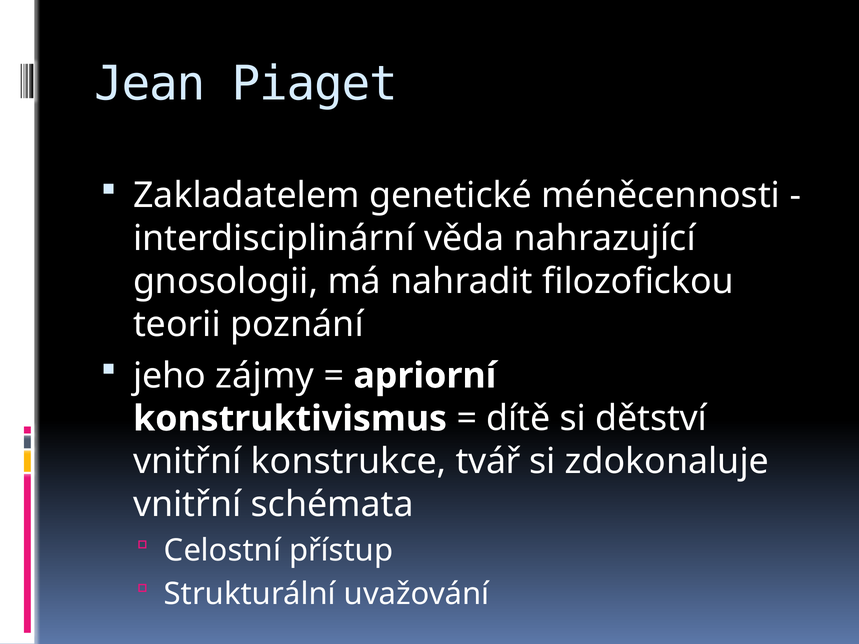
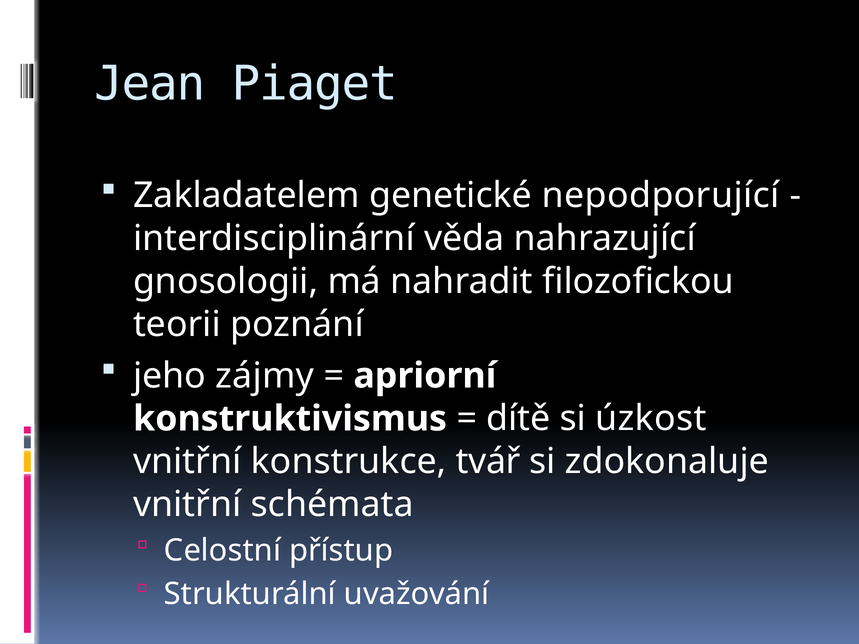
méněcennosti: méněcennosti -> nepodporující (661, 196)
dětství: dětství -> úzkost (651, 419)
